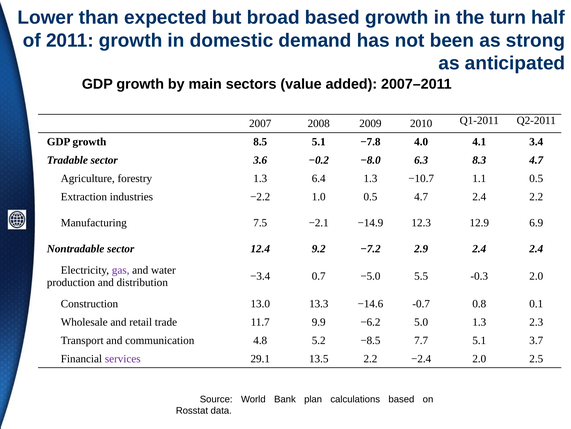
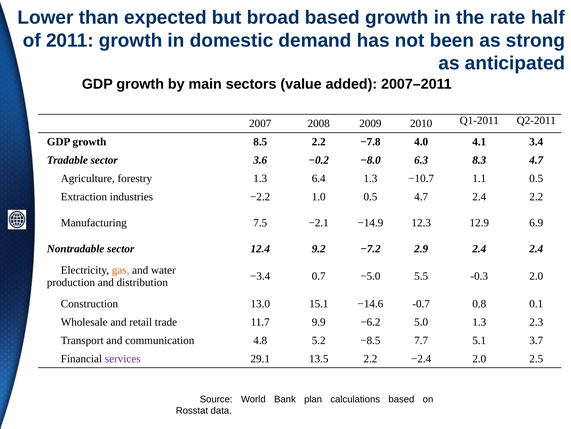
turn: turn -> rate (508, 18)
8.5 5.1: 5.1 -> 2.2 (319, 142)
gas colour: purple -> orange (121, 270)
13.3: 13.3 -> 15.1 (319, 303)
